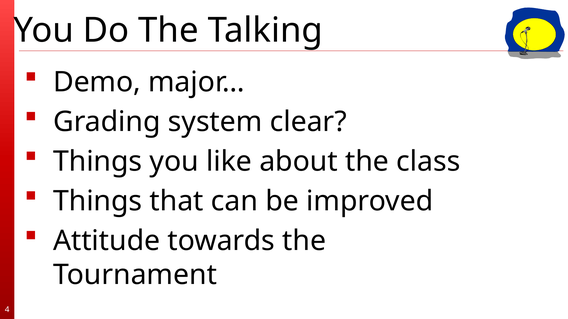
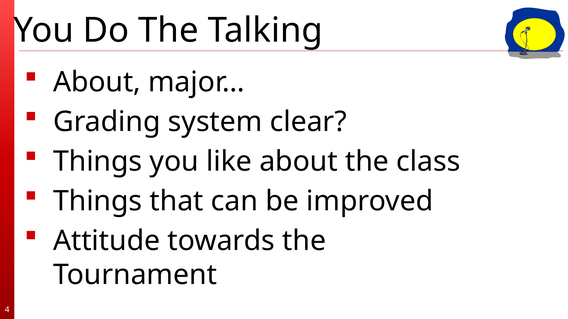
Demo: Demo -> About (97, 82)
